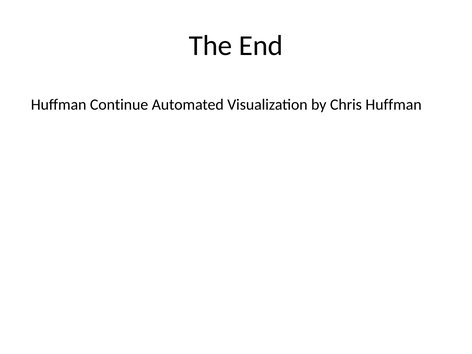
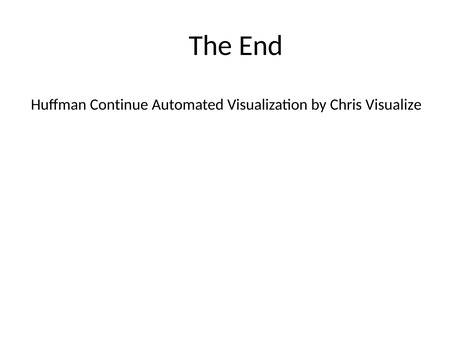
Chris Huffman: Huffman -> Visualize (394, 105)
